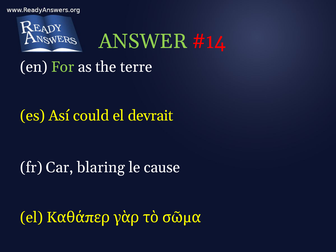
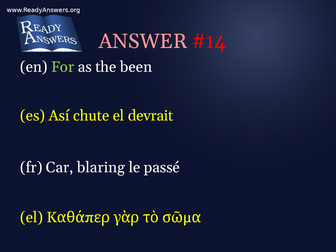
ANSWER colour: light green -> pink (143, 41)
terre: terre -> been (136, 67)
could: could -> chute (91, 116)
cause: cause -> passé (162, 167)
